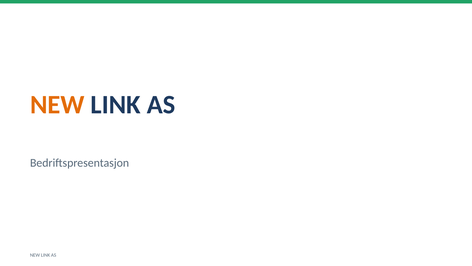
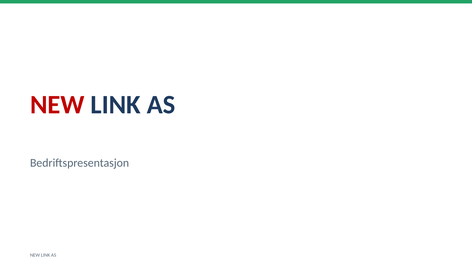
NEW colour: orange -> red (57, 105)
